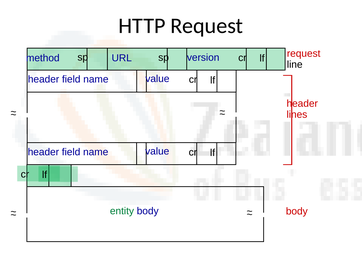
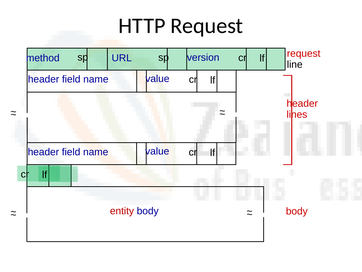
entity colour: green -> red (122, 211)
